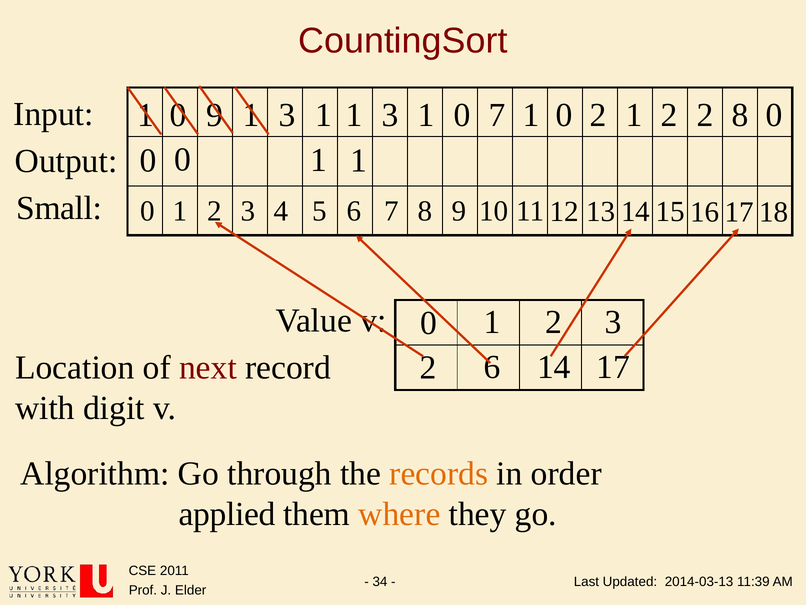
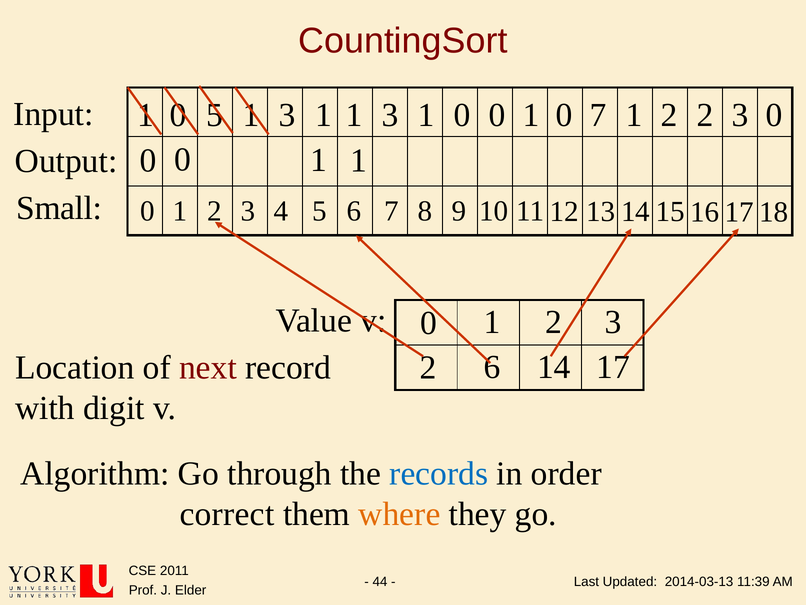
0 9: 9 -> 5 (215, 115)
0 7: 7 -> 0 (497, 115)
0 2: 2 -> 7 (598, 115)
2 8: 8 -> 3 (740, 115)
records colour: orange -> blue (439, 474)
applied: applied -> correct (227, 514)
34: 34 -> 44 (380, 581)
